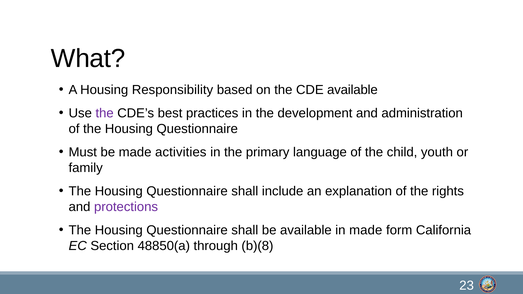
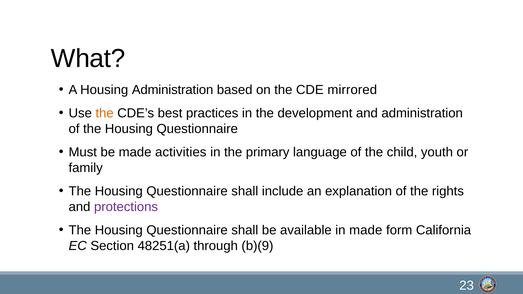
Housing Responsibility: Responsibility -> Administration (173, 90)
CDE available: available -> mirrored (352, 90)
the colour: purple -> orange (105, 113)
48850(a: 48850(a -> 48251(a (164, 246)
b)(8: b)(8 -> b)(9 (257, 246)
